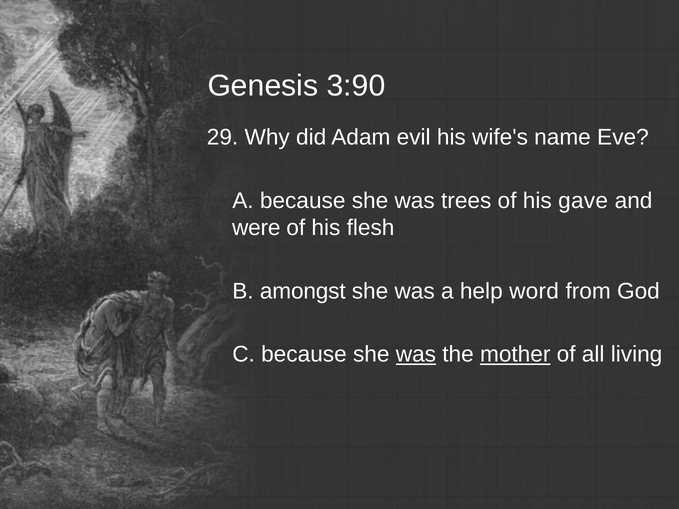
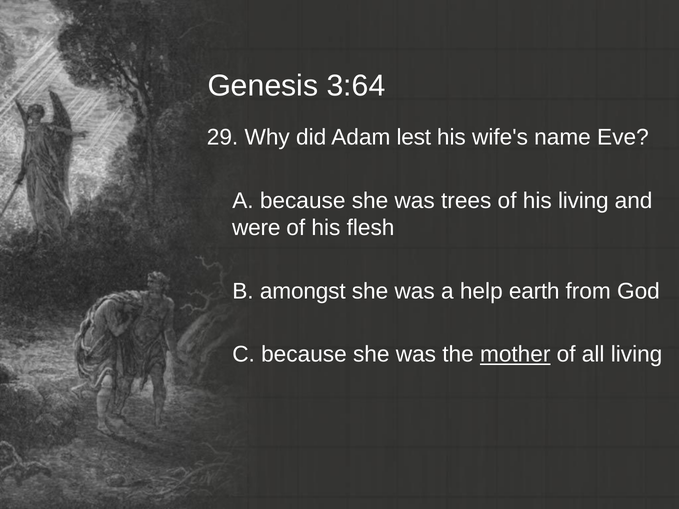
3:90: 3:90 -> 3:64 (356, 86)
evil: evil -> lest (414, 137)
his gave: gave -> living (583, 201)
word: word -> earth (534, 291)
was underline: present -> none (416, 355)
